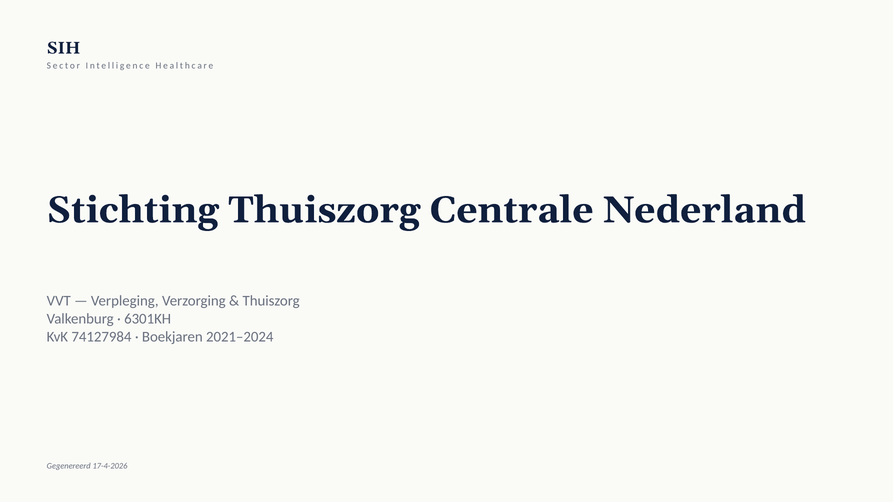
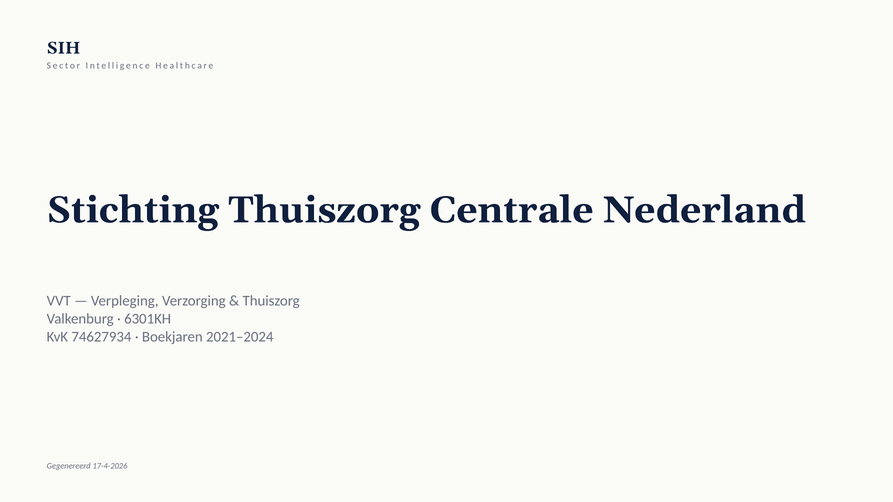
74127984: 74127984 -> 74627934 (101, 337)
